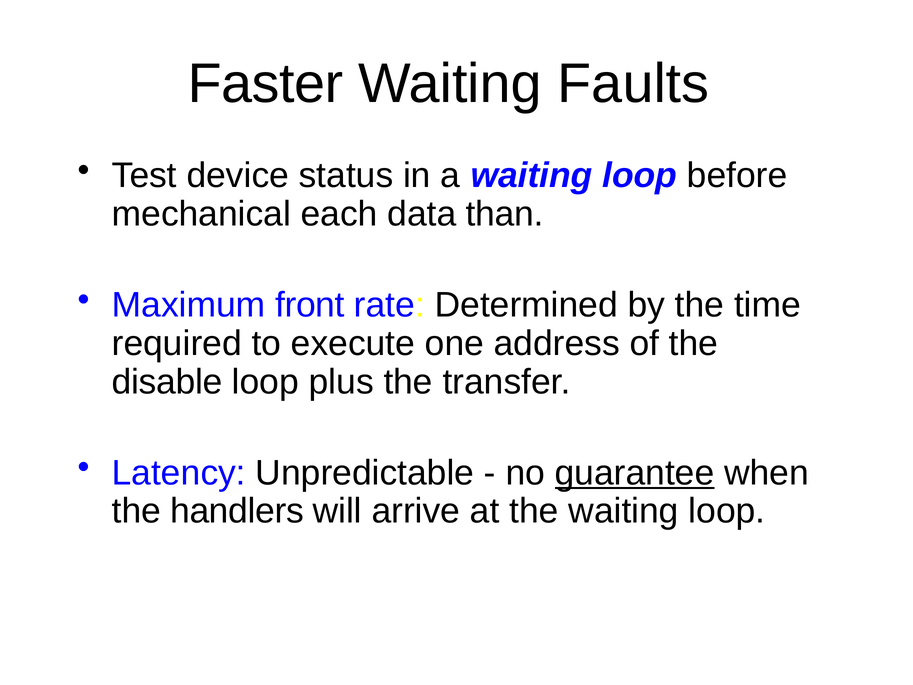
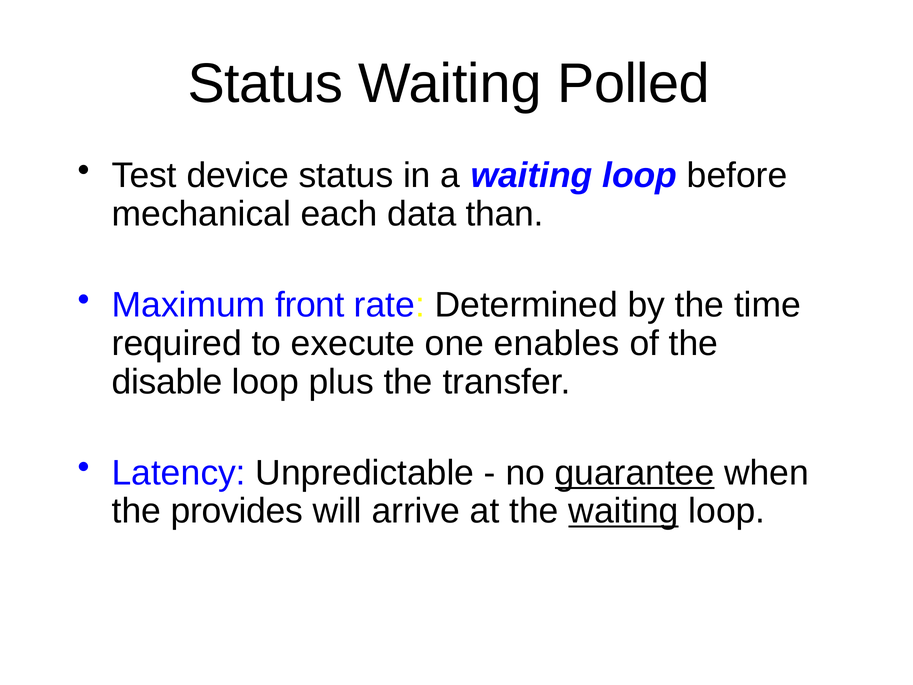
Faster: Faster -> Status (265, 84)
Faults: Faults -> Polled (634, 84)
address: address -> enables (557, 343)
handlers: handlers -> provides (237, 511)
waiting underline: none -> present (624, 511)
